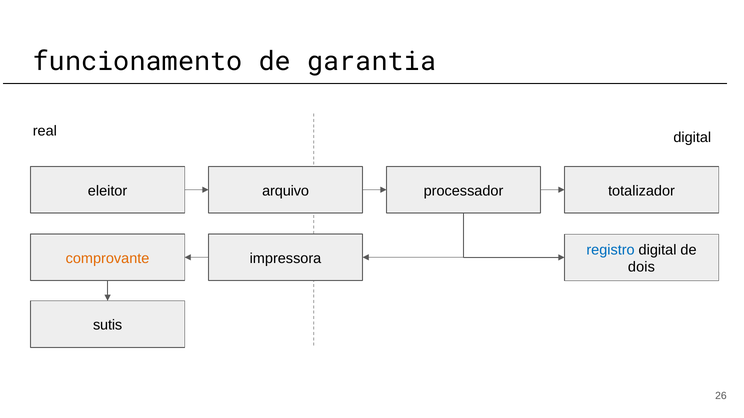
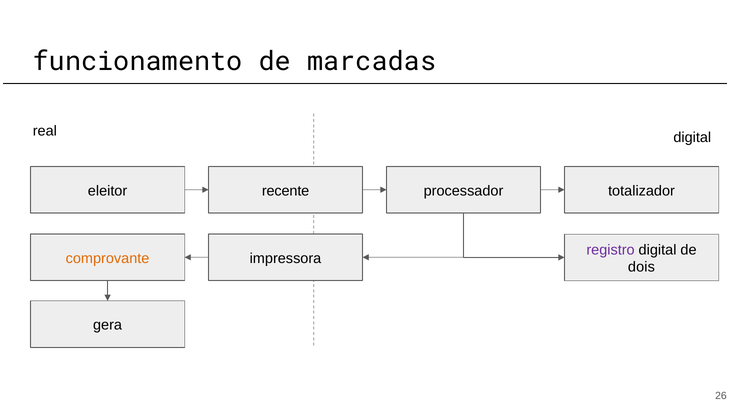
garantia: garantia -> marcadas (372, 62)
arquivo: arquivo -> recente (286, 191)
registro colour: blue -> purple (611, 250)
sutis: sutis -> gera (108, 326)
